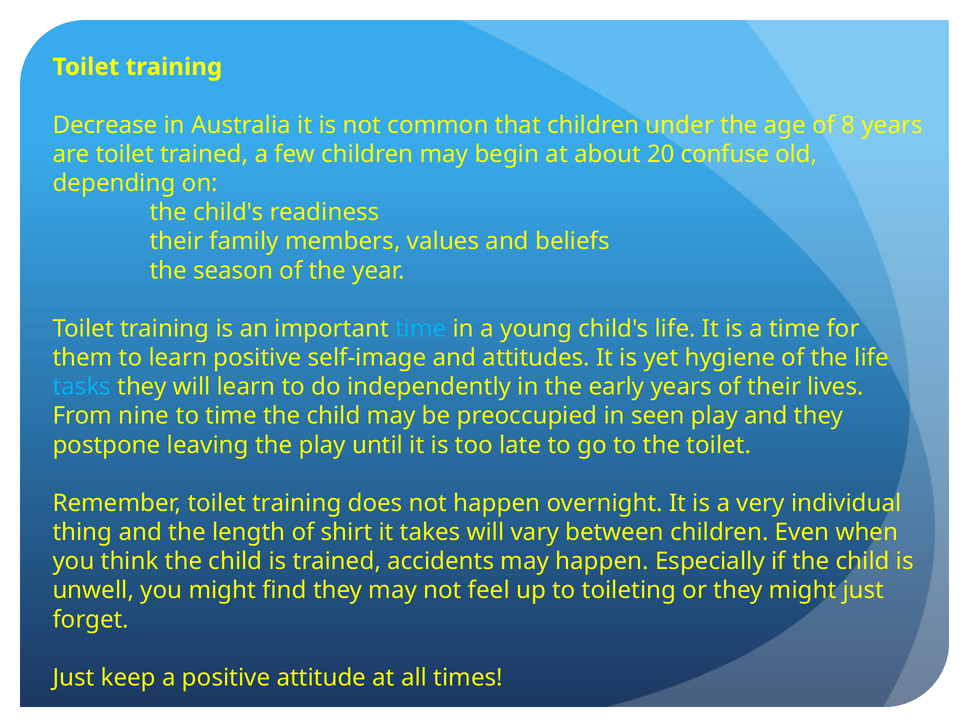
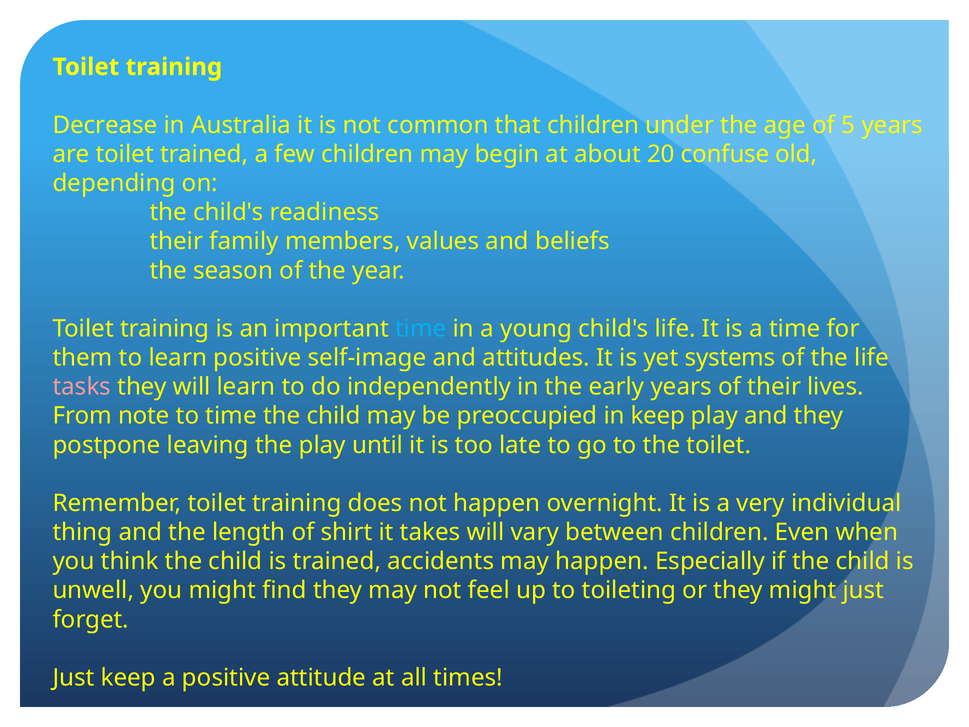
8: 8 -> 5 (848, 125)
hygiene: hygiene -> systems (730, 358)
tasks colour: light blue -> pink (82, 387)
nine: nine -> note (144, 416)
in seen: seen -> keep (658, 416)
